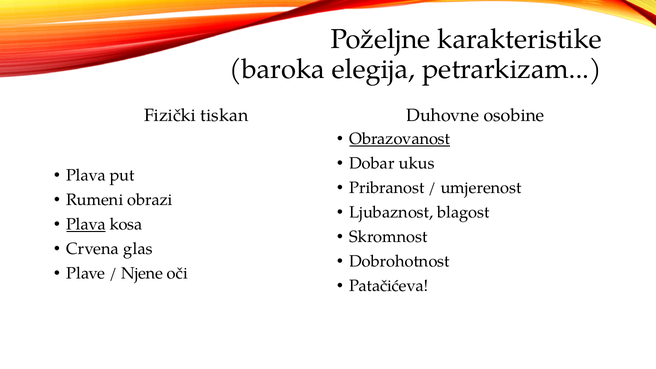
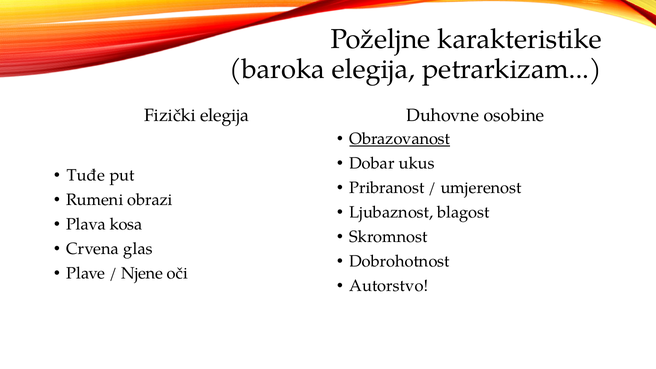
Fizički tiskan: tiskan -> elegija (225, 116)
Plava: Plava -> Tuđe (86, 175)
Plava underline: present -> none (86, 224)
Patačićeva: Patačićeva -> Autorstvo (389, 286)
